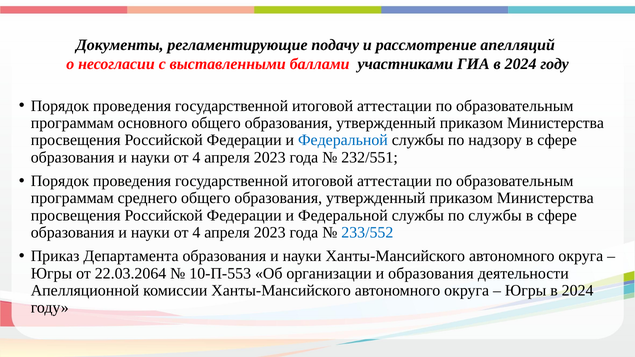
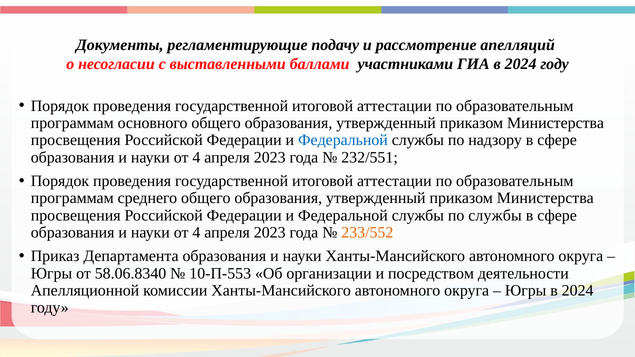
233/552 colour: blue -> orange (367, 233)
22.03.2064: 22.03.2064 -> 58.06.8340 (131, 273)
и образования: образования -> посредством (431, 273)
